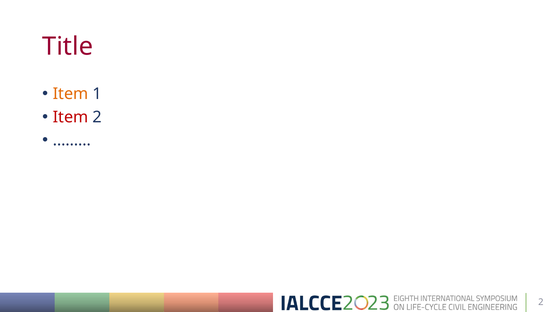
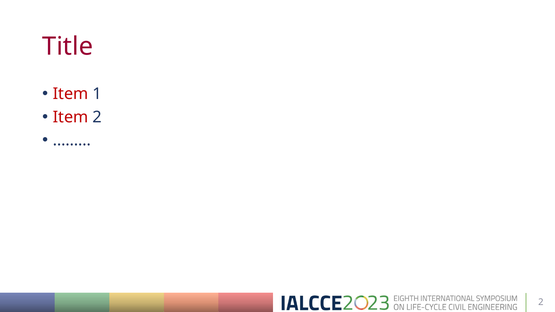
Item colour: orange -> red (70, 94)
